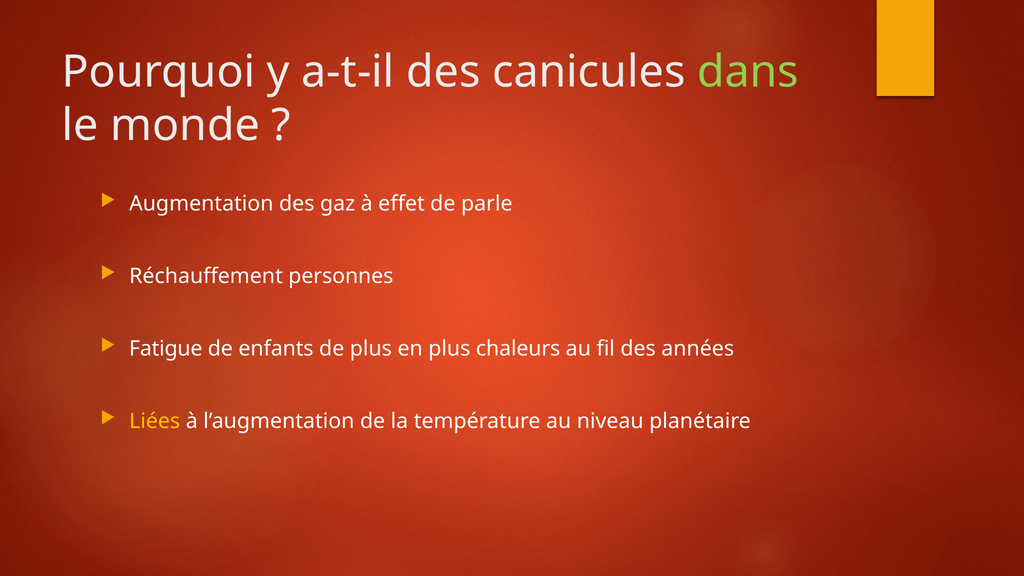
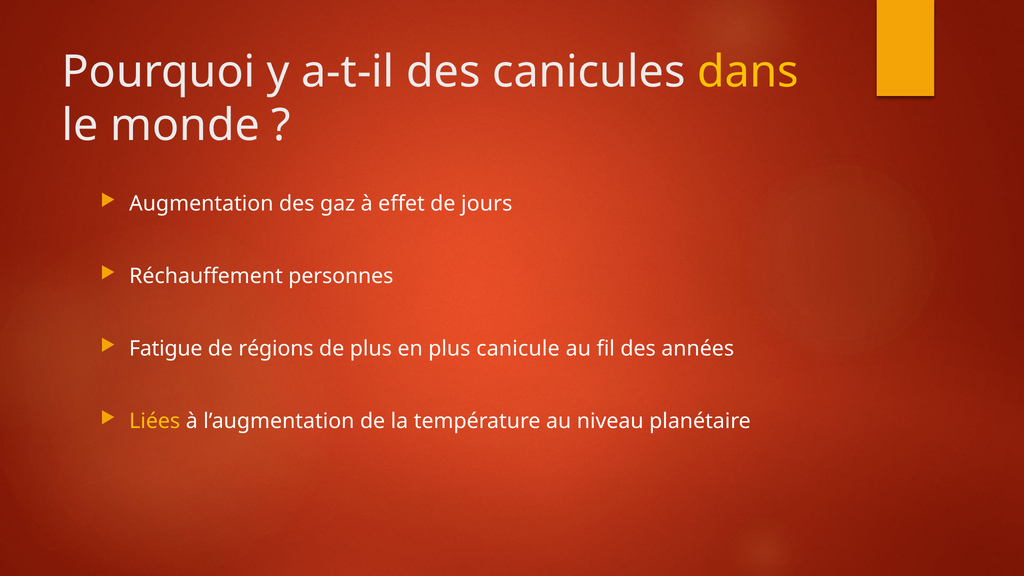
dans colour: light green -> yellow (748, 72)
parle: parle -> jours (487, 204)
enfants: enfants -> régions (276, 349)
chaleurs: chaleurs -> canicule (518, 349)
